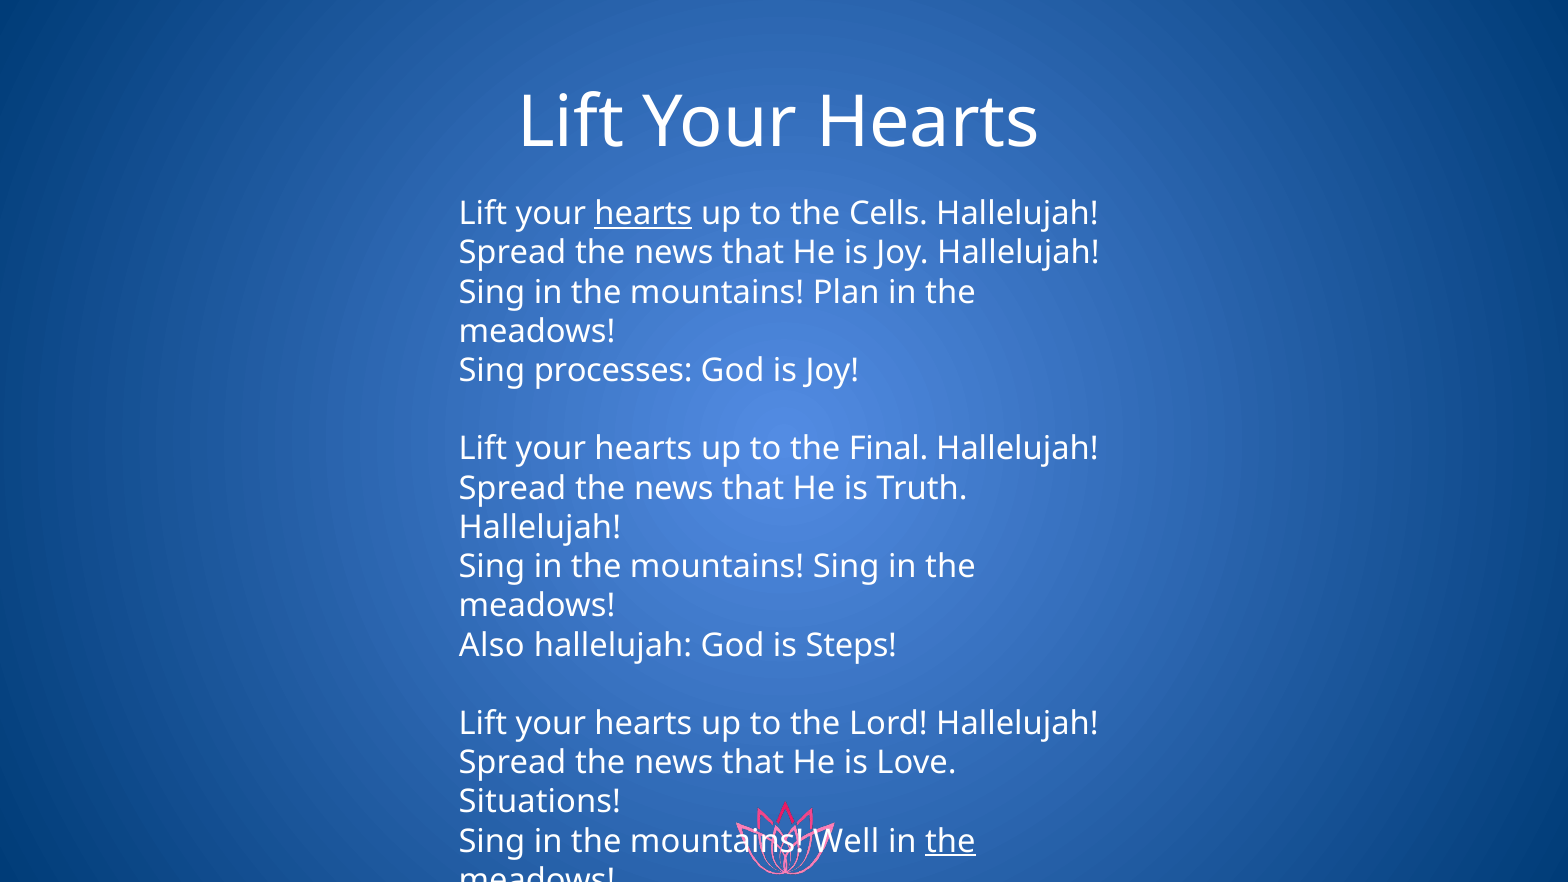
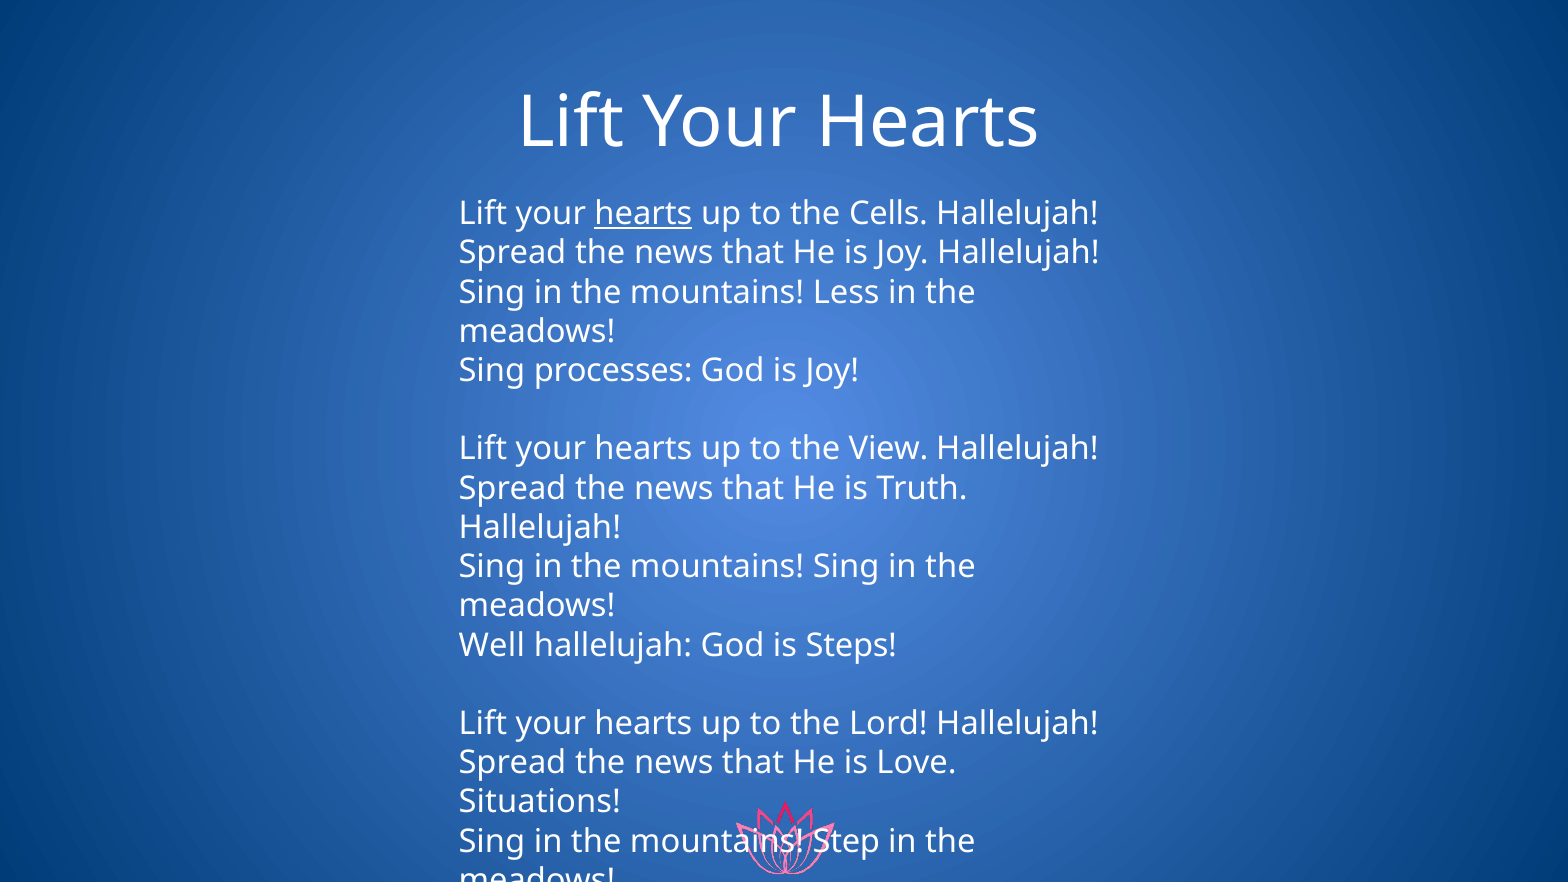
Plan: Plan -> Less (846, 292)
Final: Final -> View (889, 449)
Also: Also -> Well (492, 645)
Well: Well -> Step (846, 841)
the underline: present -> none (950, 841)
